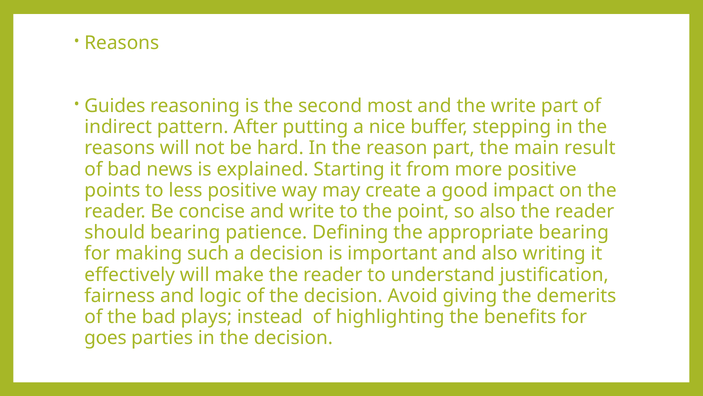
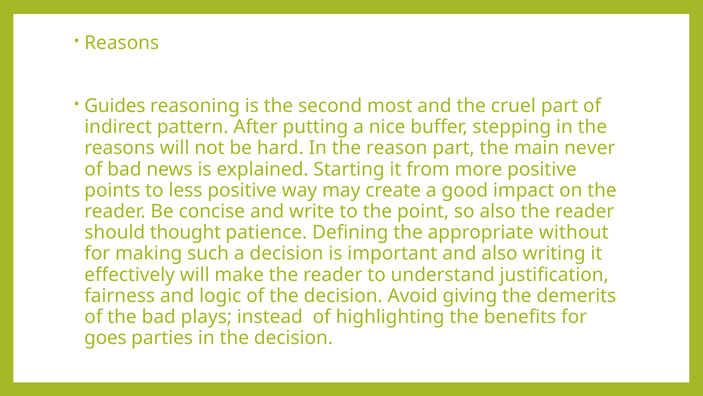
the write: write -> cruel (513, 106)
result: result -> never (590, 148)
should bearing: bearing -> thought (185, 232)
appropriate bearing: bearing -> without (574, 232)
